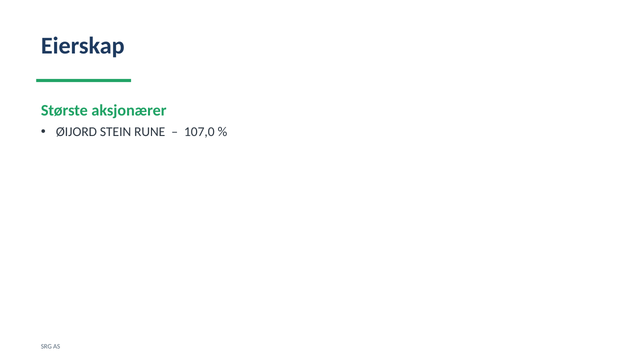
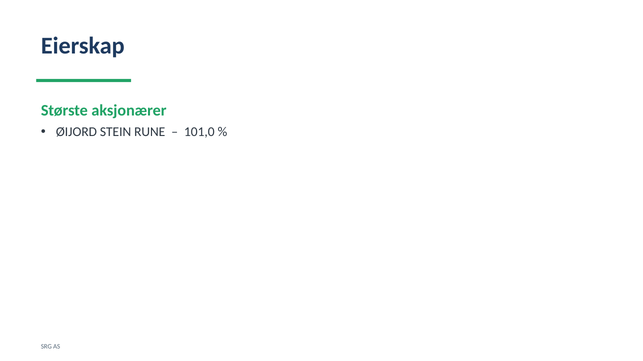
107,0: 107,0 -> 101,0 (199, 132)
